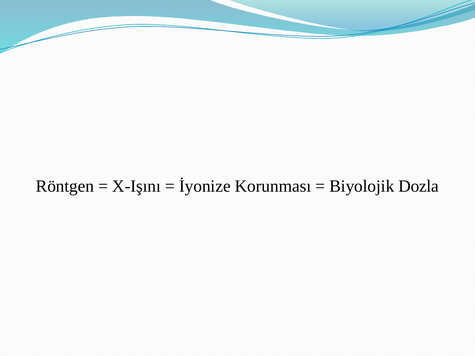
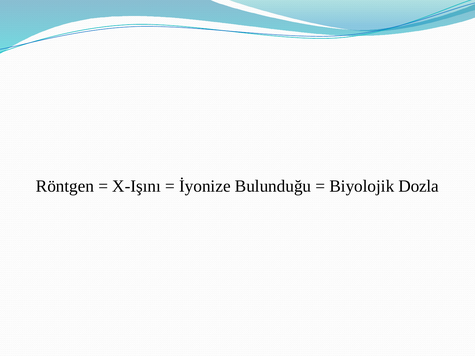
Korunması: Korunması -> Bulunduğu (273, 186)
